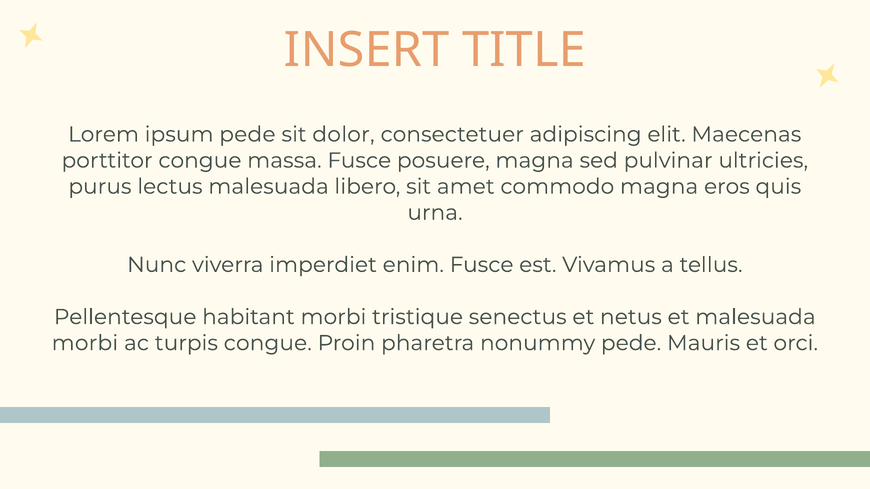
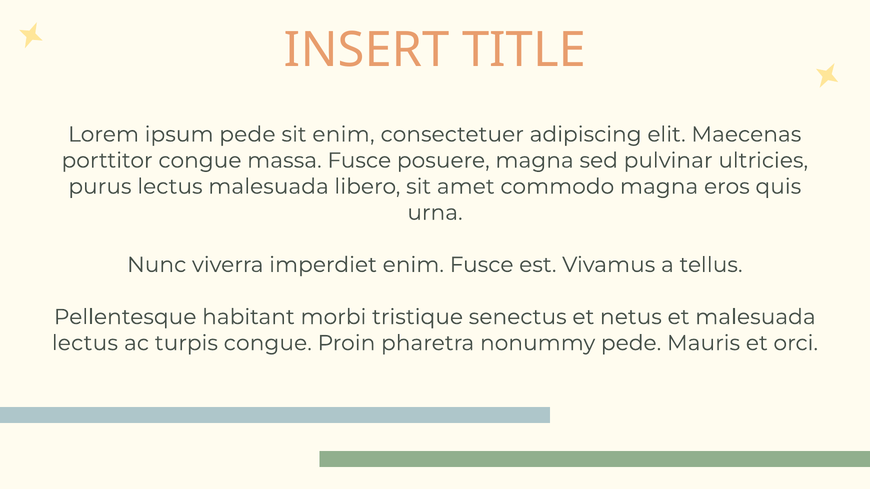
sit dolor: dolor -> enim (343, 134)
morbi: morbi -> lectus (85, 343)
